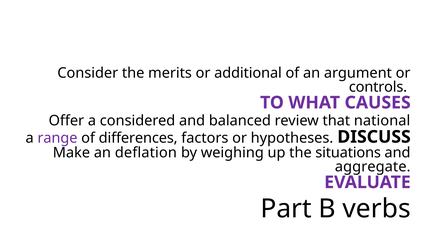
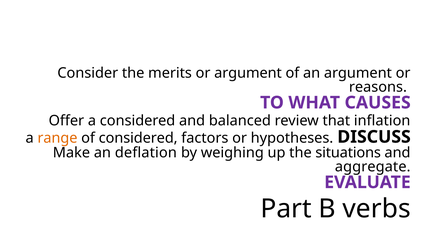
or additional: additional -> argument (248, 73)
controls: controls -> reasons (378, 87)
national: national -> inflation (382, 121)
range colour: purple -> orange (57, 138)
of differences: differences -> considered (138, 138)
